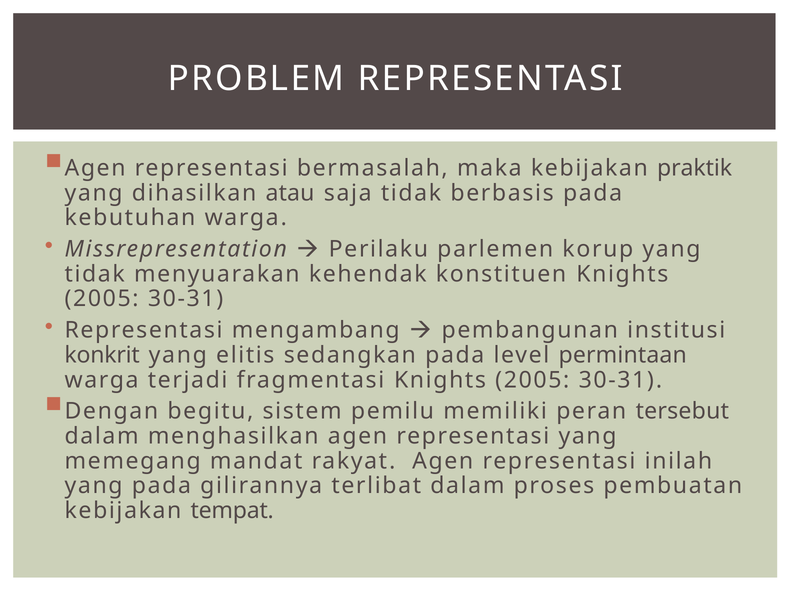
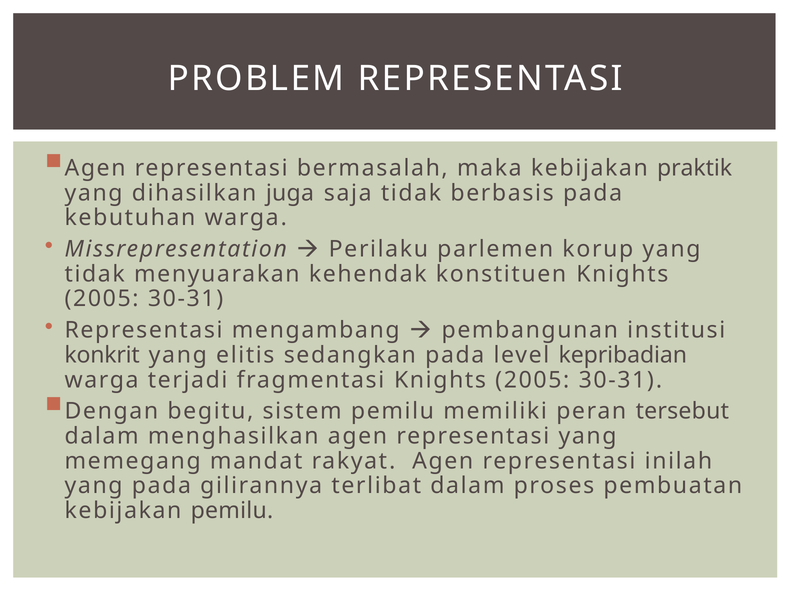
atau: atau -> juga (290, 193)
permintaan: permintaan -> kepribadian (623, 355)
kebijakan tempat: tempat -> pemilu (232, 511)
